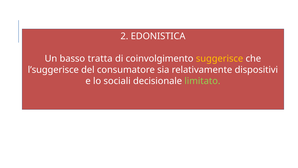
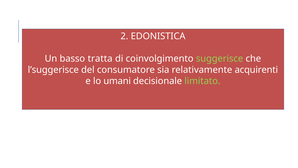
suggerisce colour: yellow -> light green (220, 59)
dispositivi: dispositivi -> acquirenti (256, 70)
sociali: sociali -> umani (117, 81)
